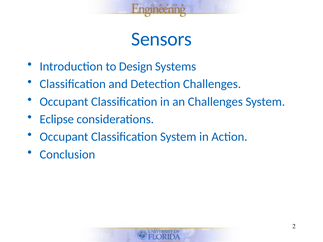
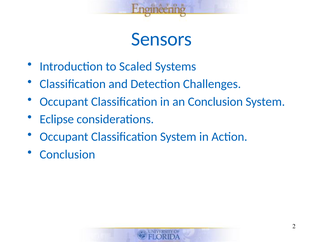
Design: Design -> Scaled (136, 67)
an Challenges: Challenges -> Conclusion (215, 102)
